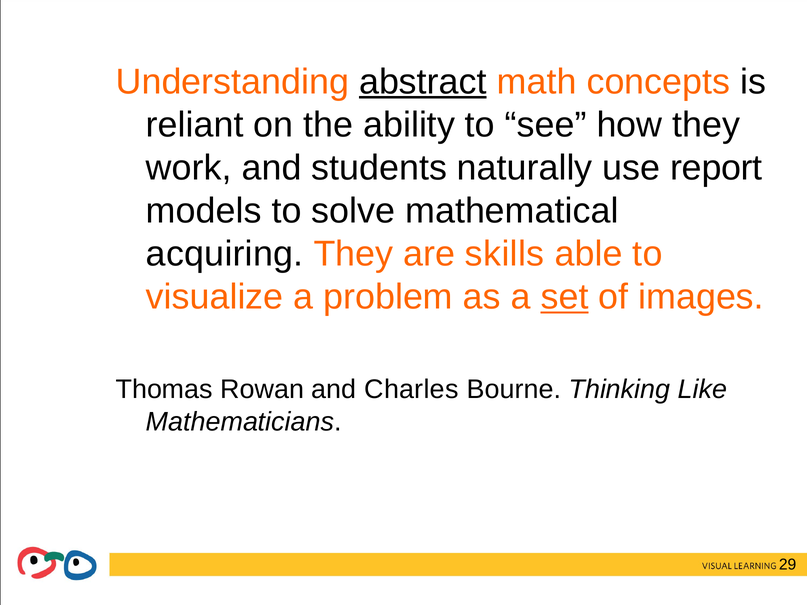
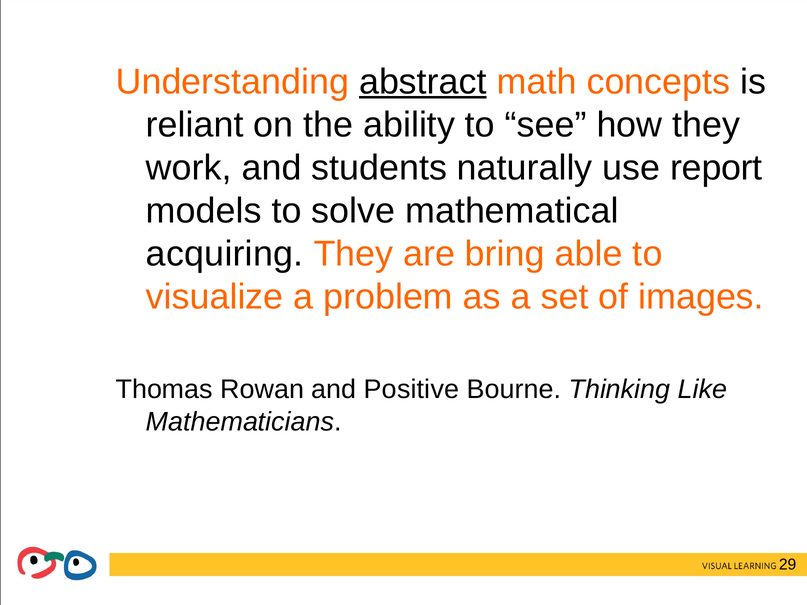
skills: skills -> bring (505, 254)
set underline: present -> none (565, 297)
Charles: Charles -> Positive (412, 390)
